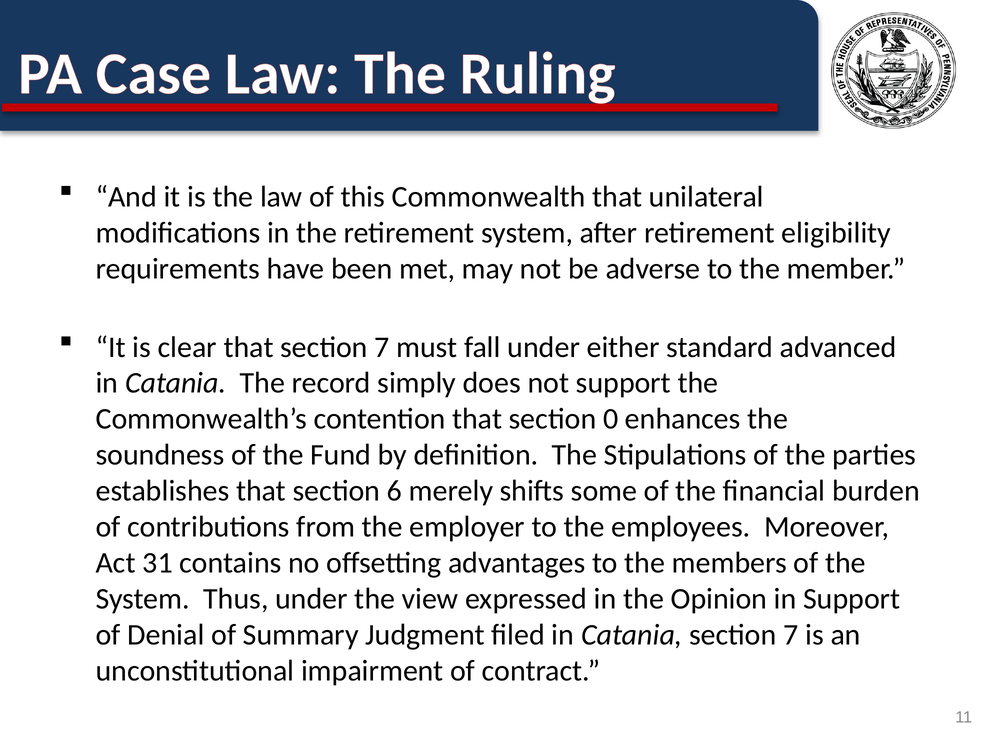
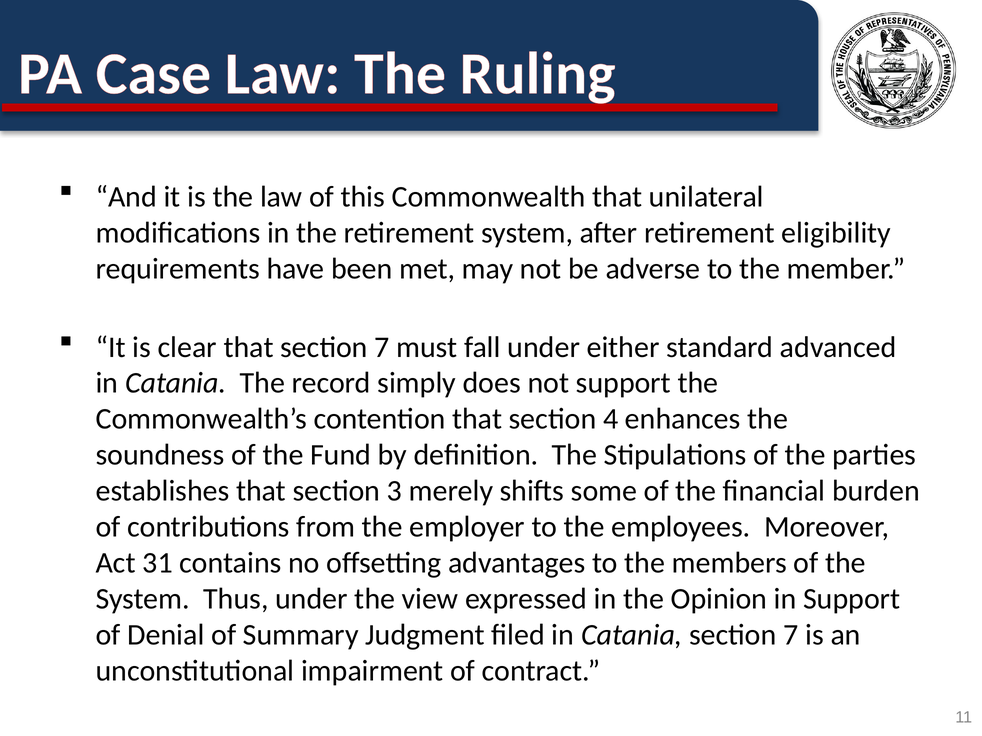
0: 0 -> 4 (611, 419)
6: 6 -> 3 (395, 491)
